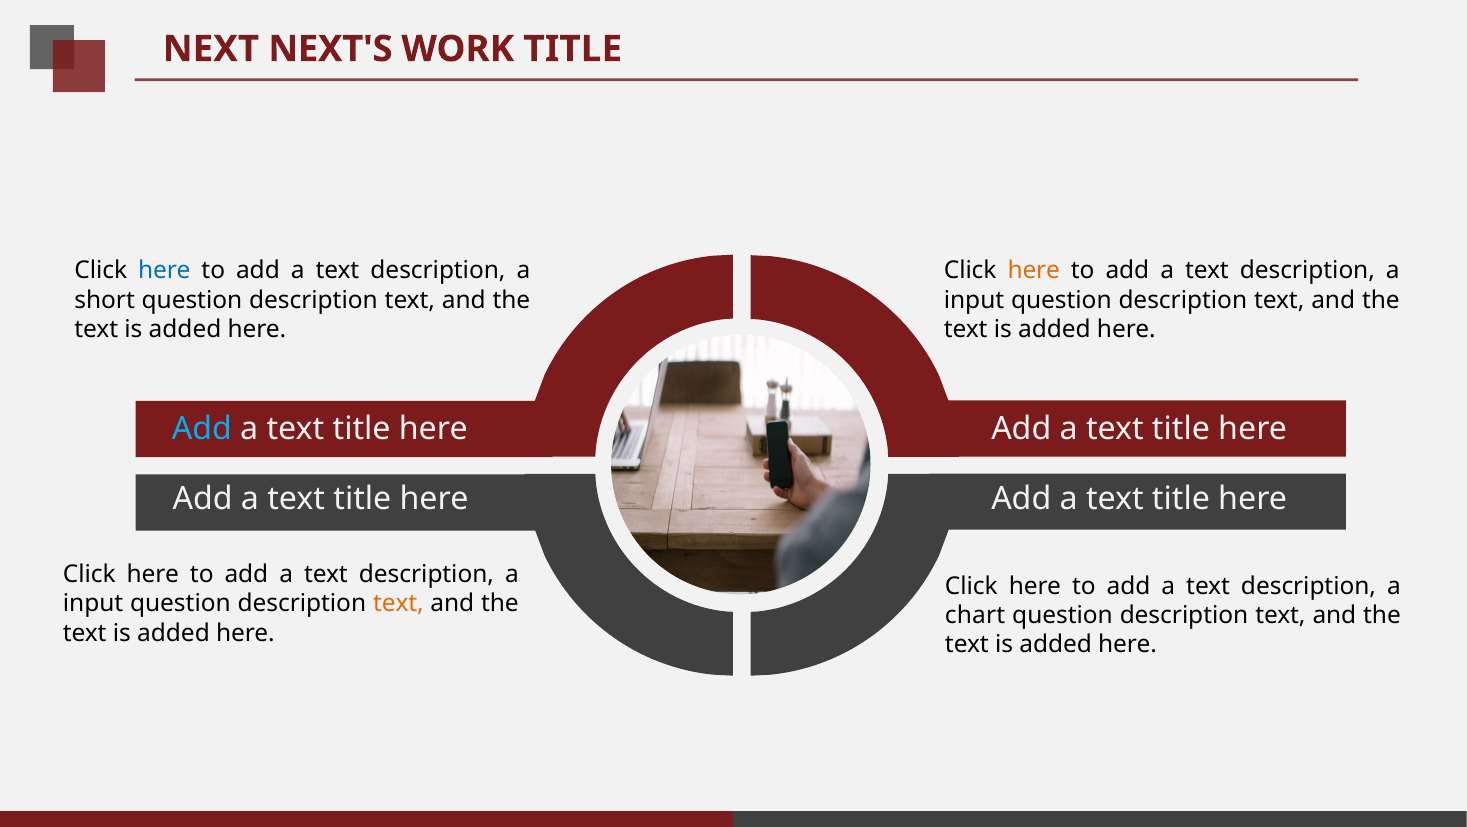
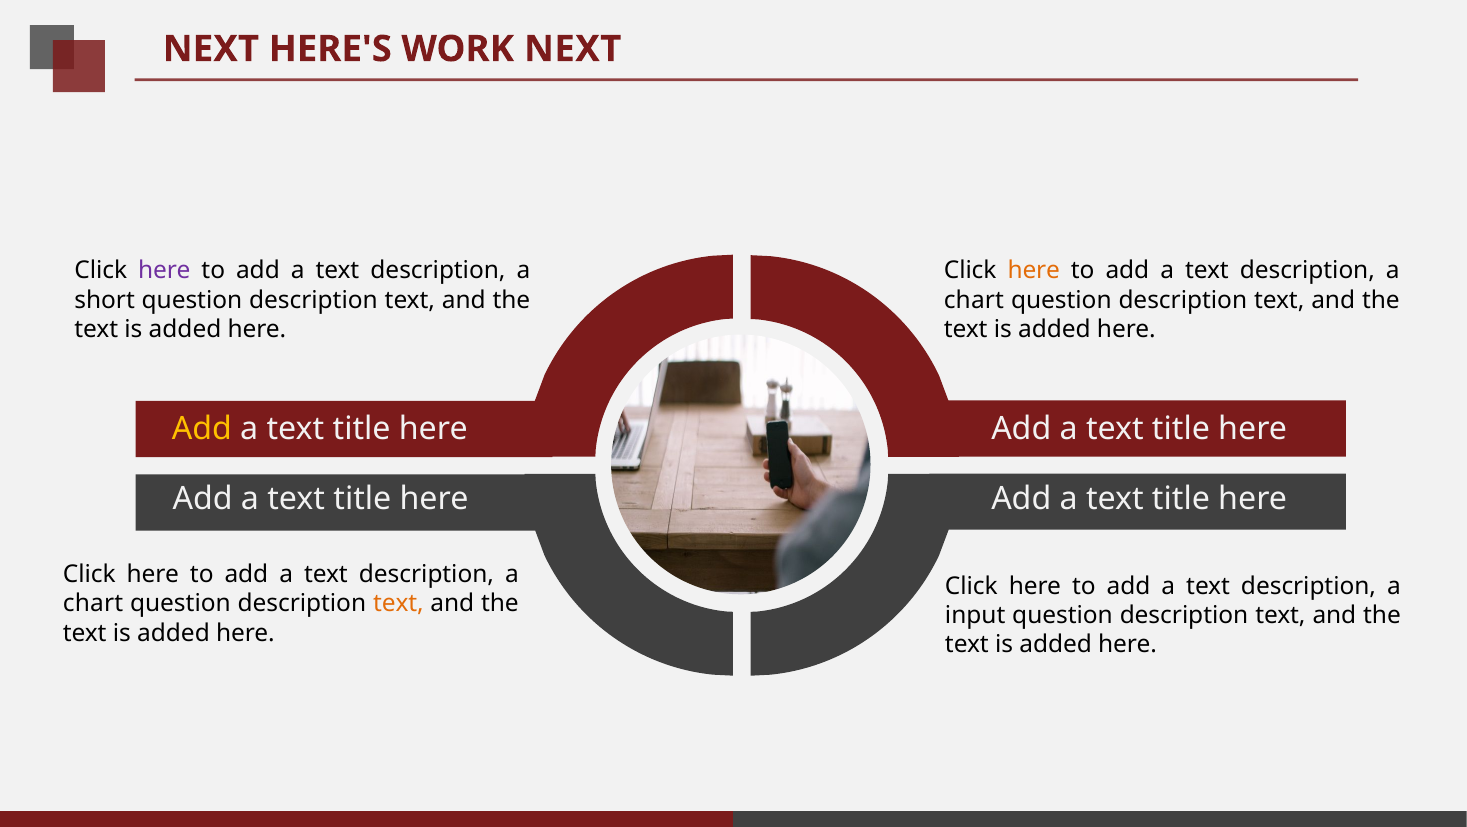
NEXT'S: NEXT'S -> HERE'S (330, 49)
WORK TITLE: TITLE -> NEXT (573, 49)
here colour: blue -> purple (164, 271)
input: input -> chart (974, 300)
Add colour: light blue -> yellow (202, 429)
input: input -> chart (93, 604)
chart: chart -> input (975, 615)
